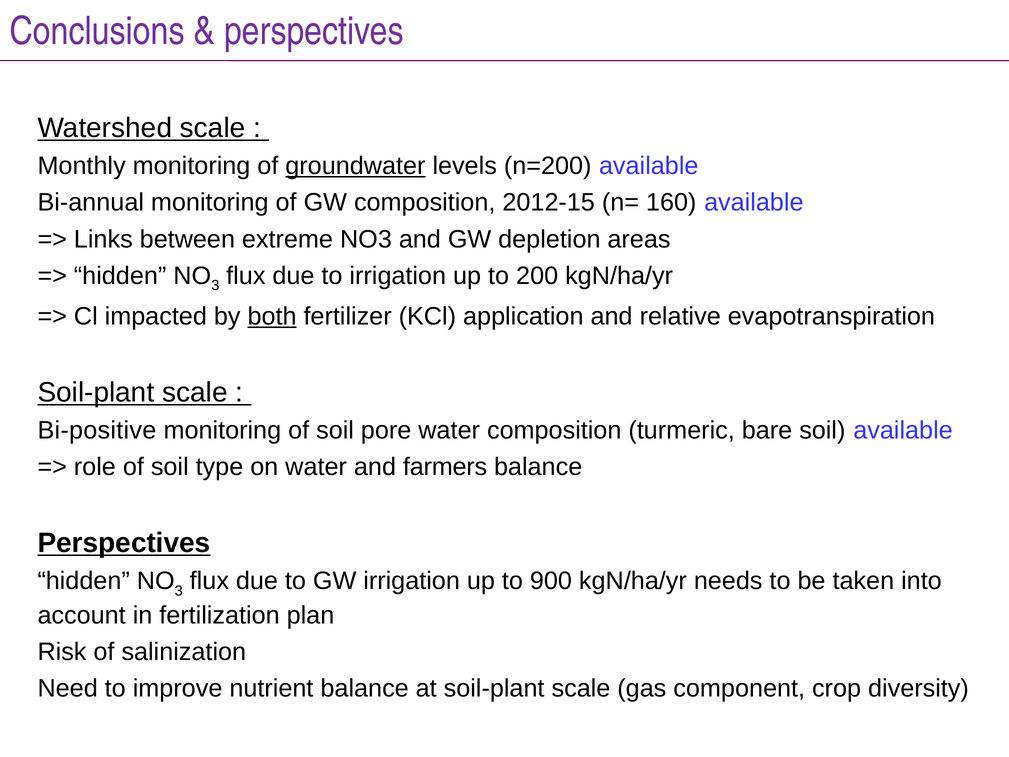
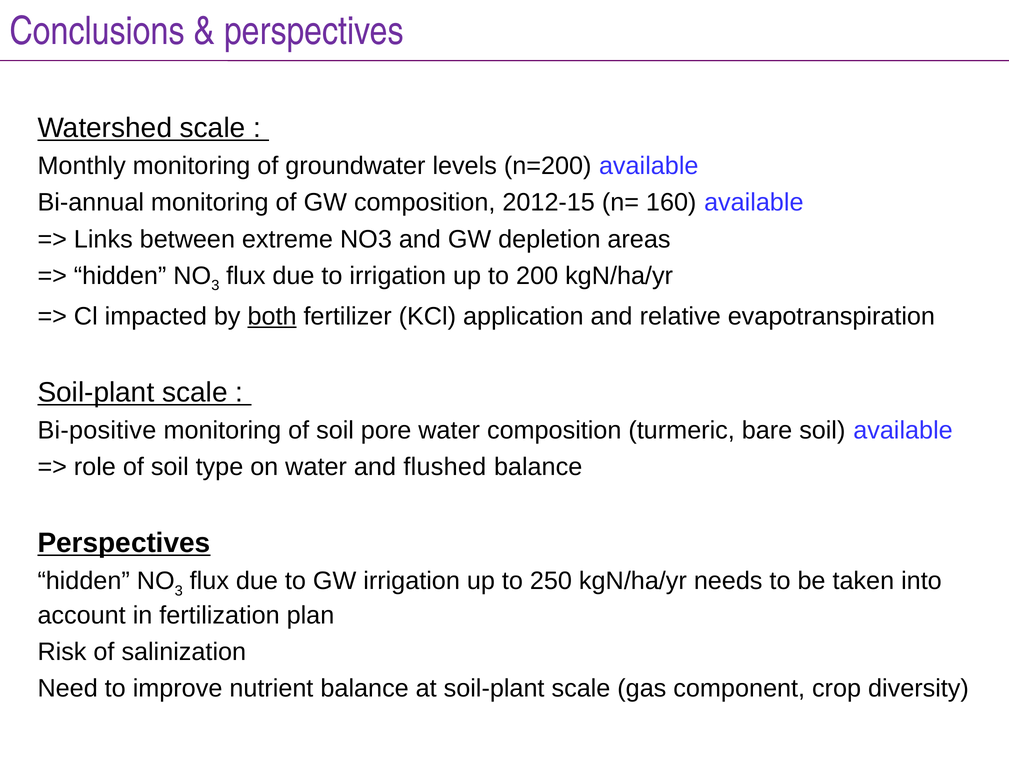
groundwater underline: present -> none (355, 166)
farmers: farmers -> flushed (445, 467)
900: 900 -> 250 (551, 581)
